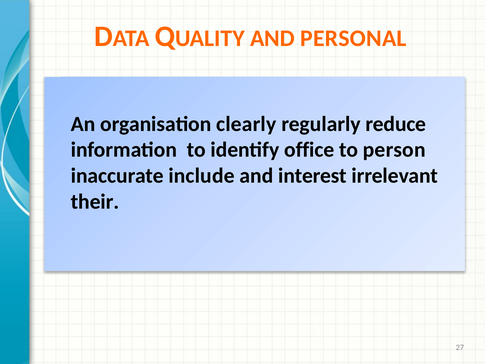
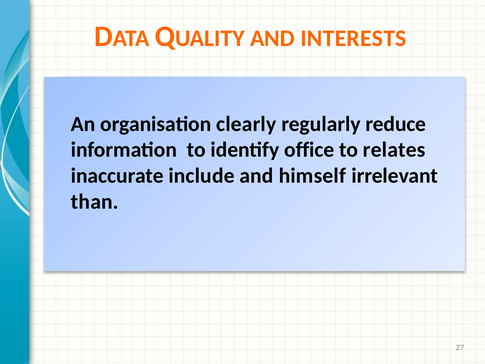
PERSONAL: PERSONAL -> INTERESTS (353, 38)
person: person -> relates (394, 150)
interest: interest -> himself (312, 176)
their: their -> than (95, 201)
